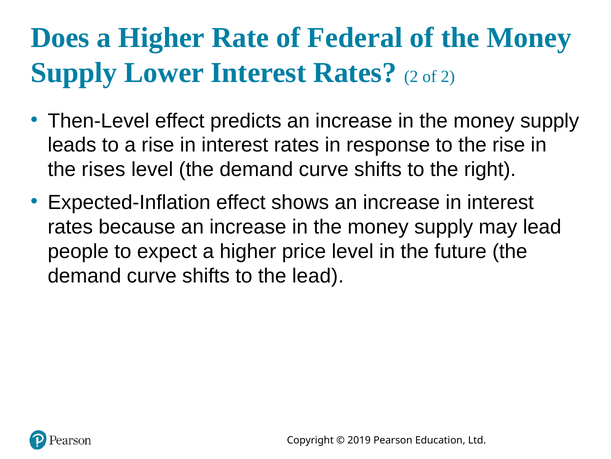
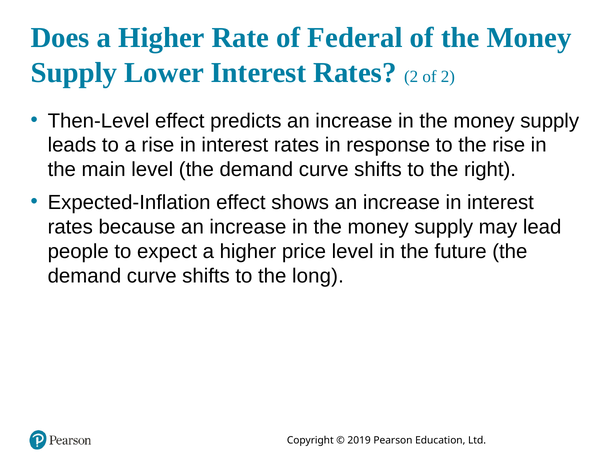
rises: rises -> main (104, 169)
the lead: lead -> long (318, 275)
